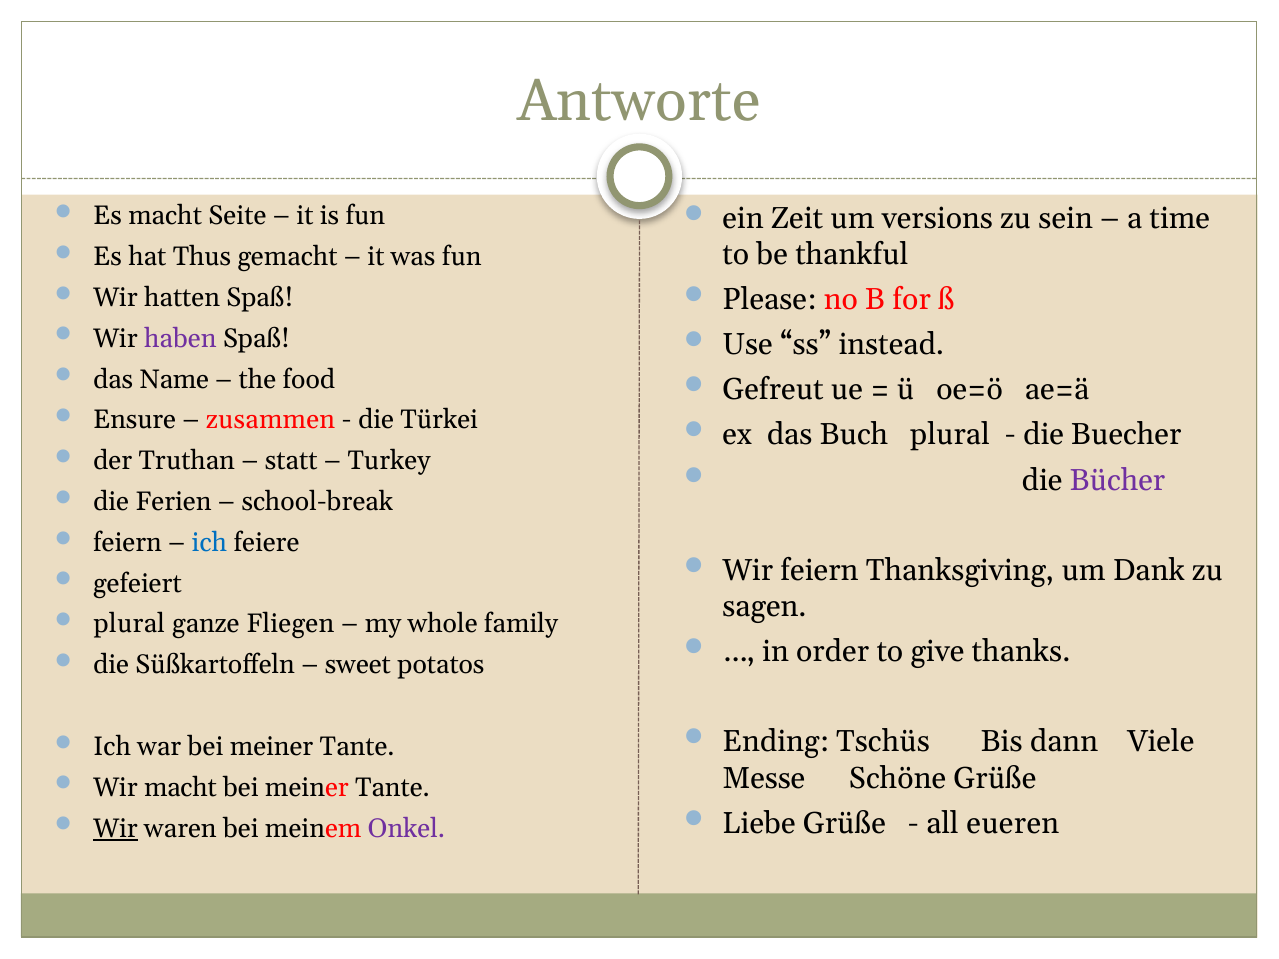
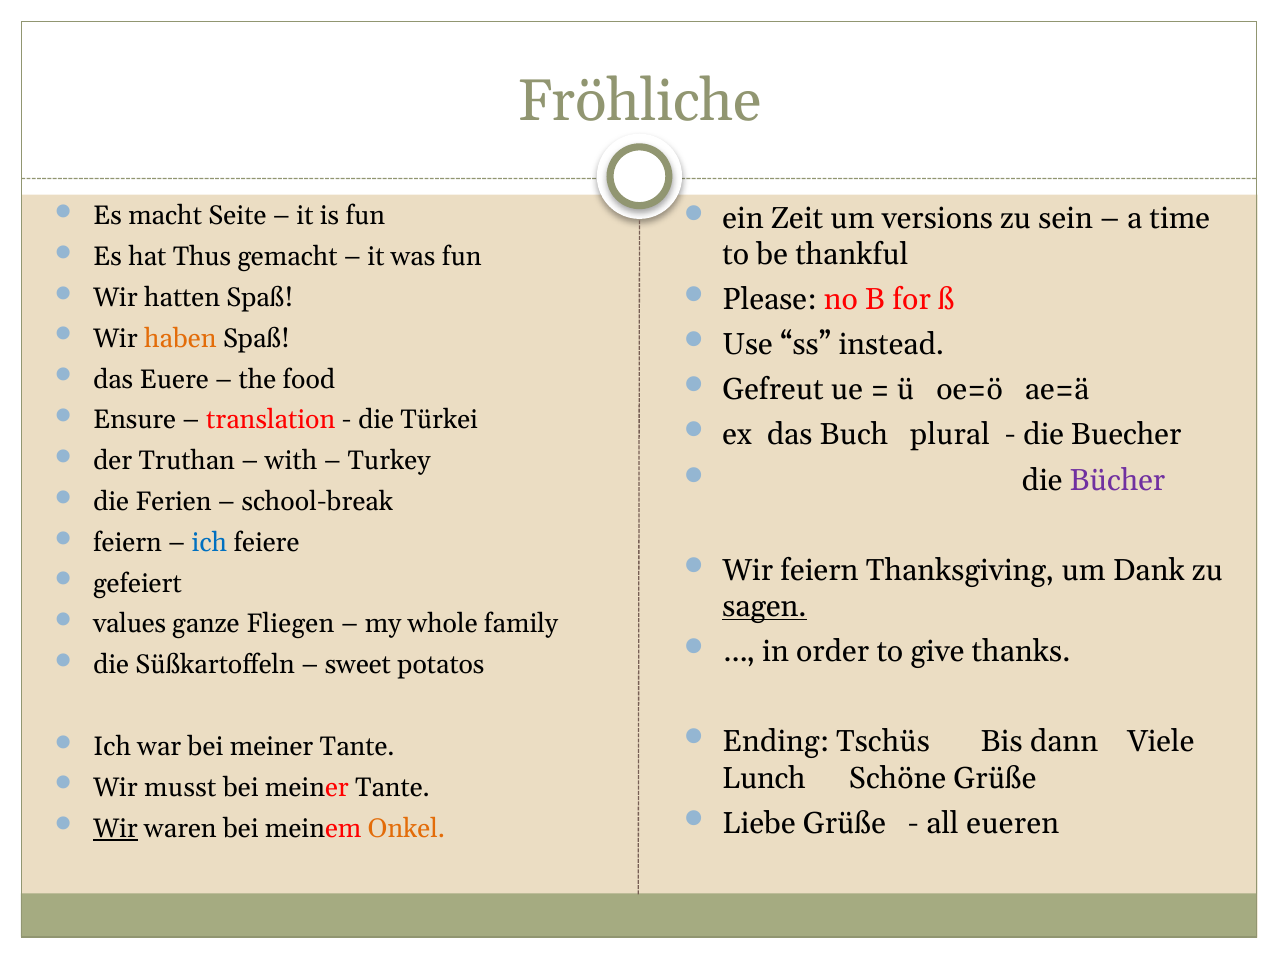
Antworte: Antworte -> Fröhliche (639, 101)
haben colour: purple -> orange (180, 339)
Name: Name -> Euere (174, 379)
zusammen: zusammen -> translation (271, 420)
statt: statt -> with (291, 461)
sagen underline: none -> present (765, 607)
plural: plural -> values (130, 624)
Messe: Messe -> Lunch (764, 778)
Wir macht: macht -> musst (180, 788)
Onkel colour: purple -> orange (406, 829)
